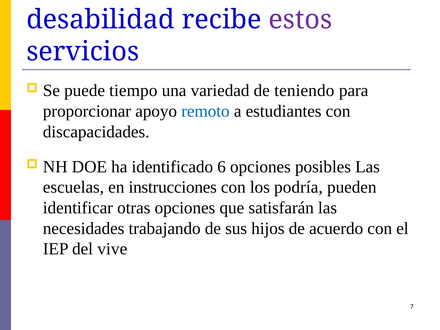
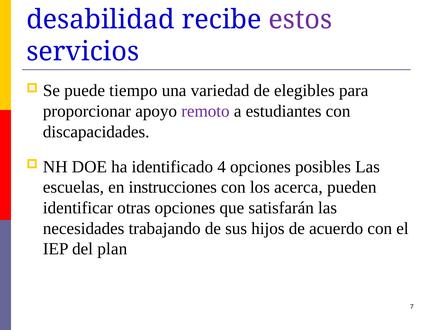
teniendo: teniendo -> elegibles (304, 91)
remoto colour: blue -> purple (205, 111)
6: 6 -> 4 (222, 167)
podría: podría -> acerca (298, 187)
vive: vive -> plan (112, 249)
